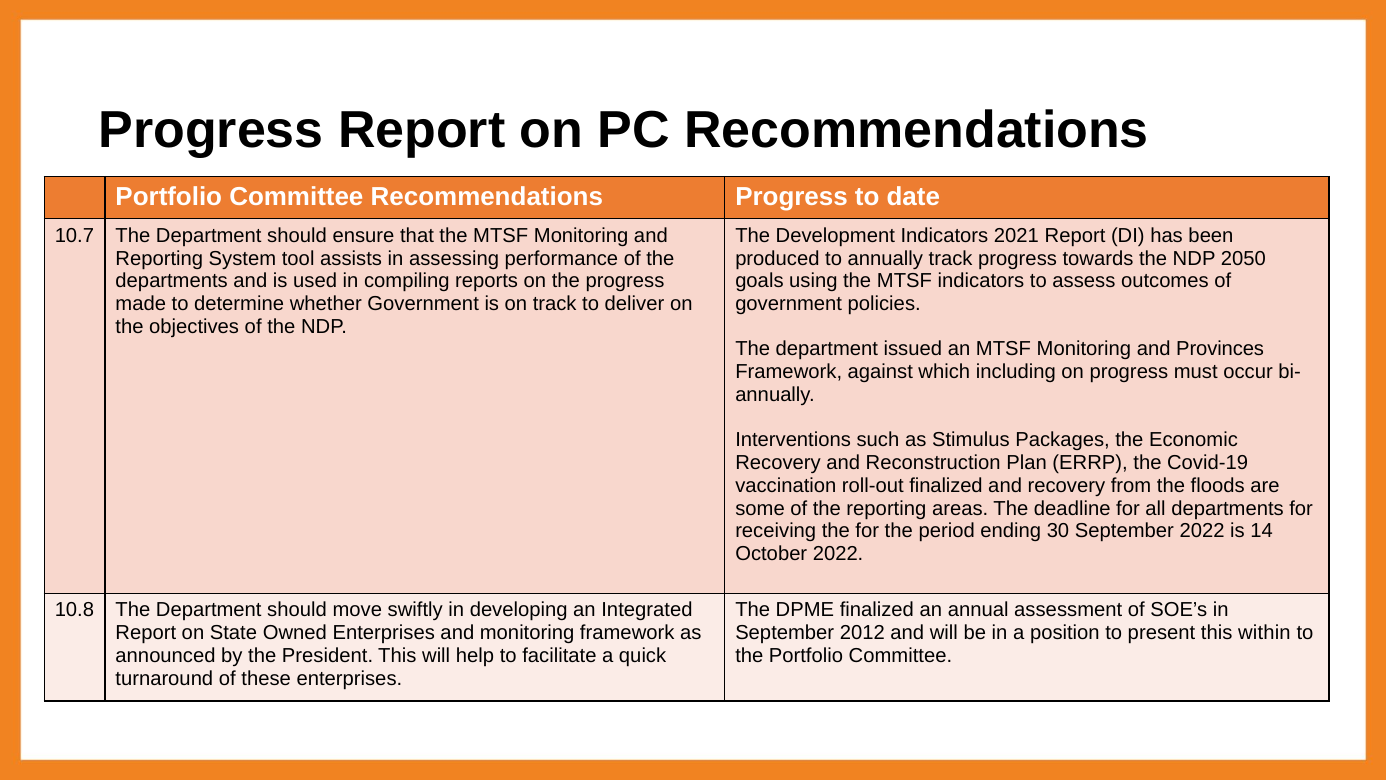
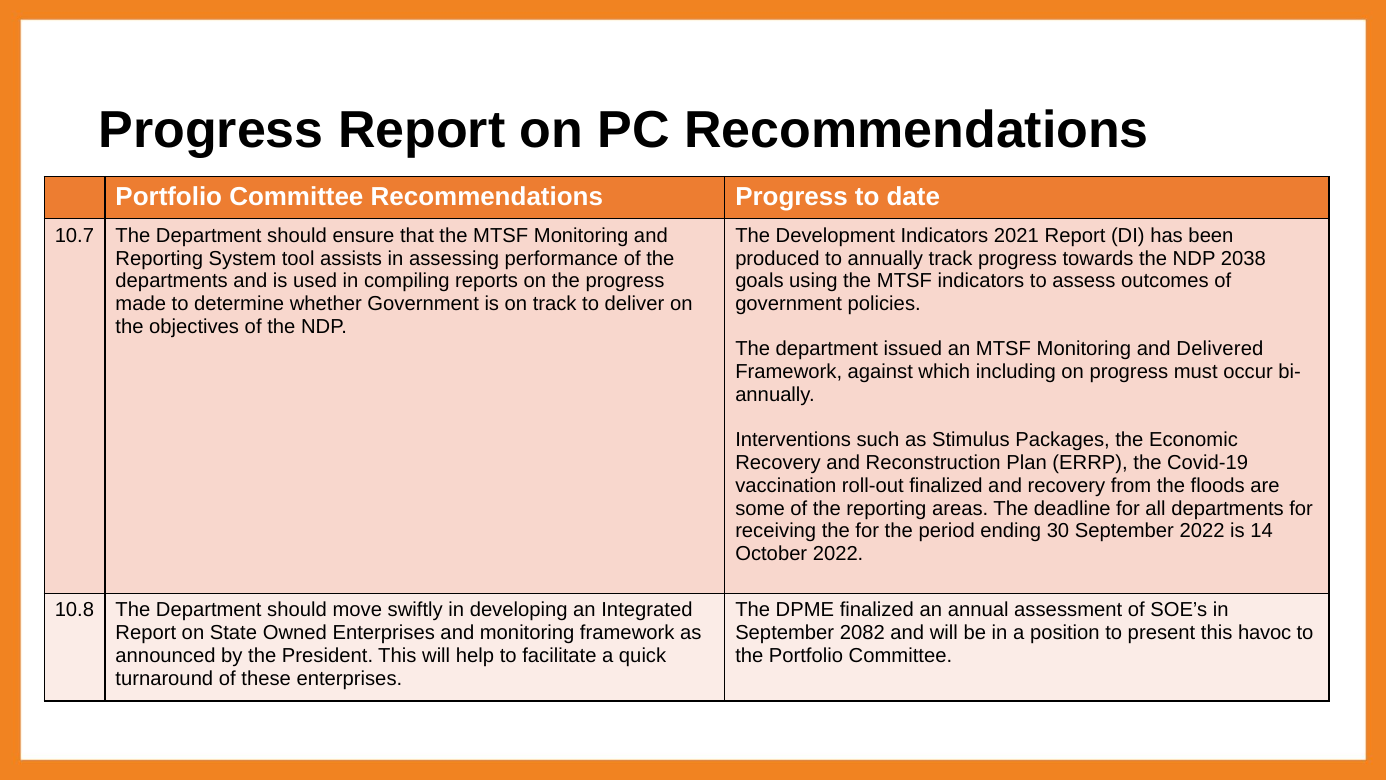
2050: 2050 -> 2038 (1243, 258)
Provinces: Provinces -> Delivered (1220, 349)
2012: 2012 -> 2082 (862, 633)
within: within -> havoc (1265, 633)
